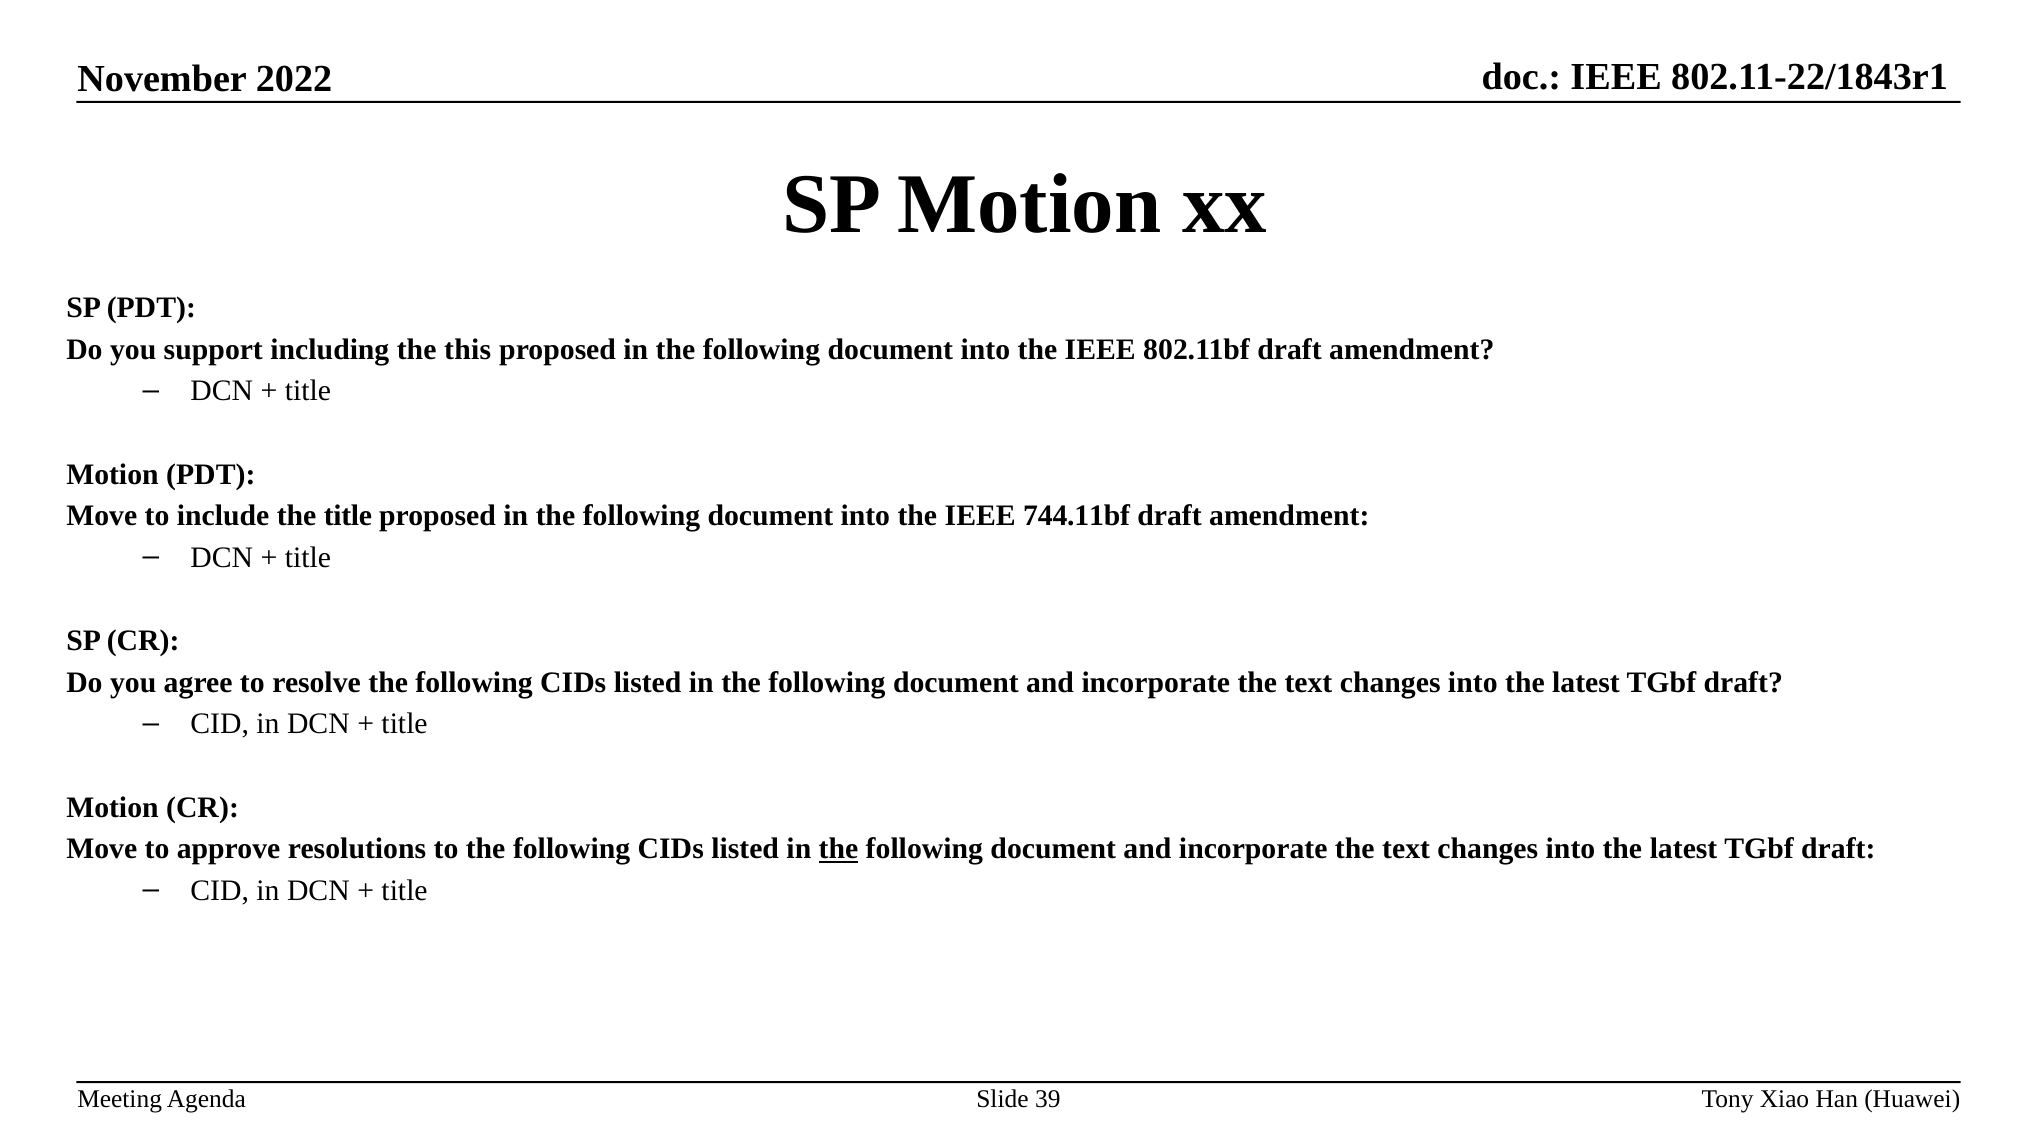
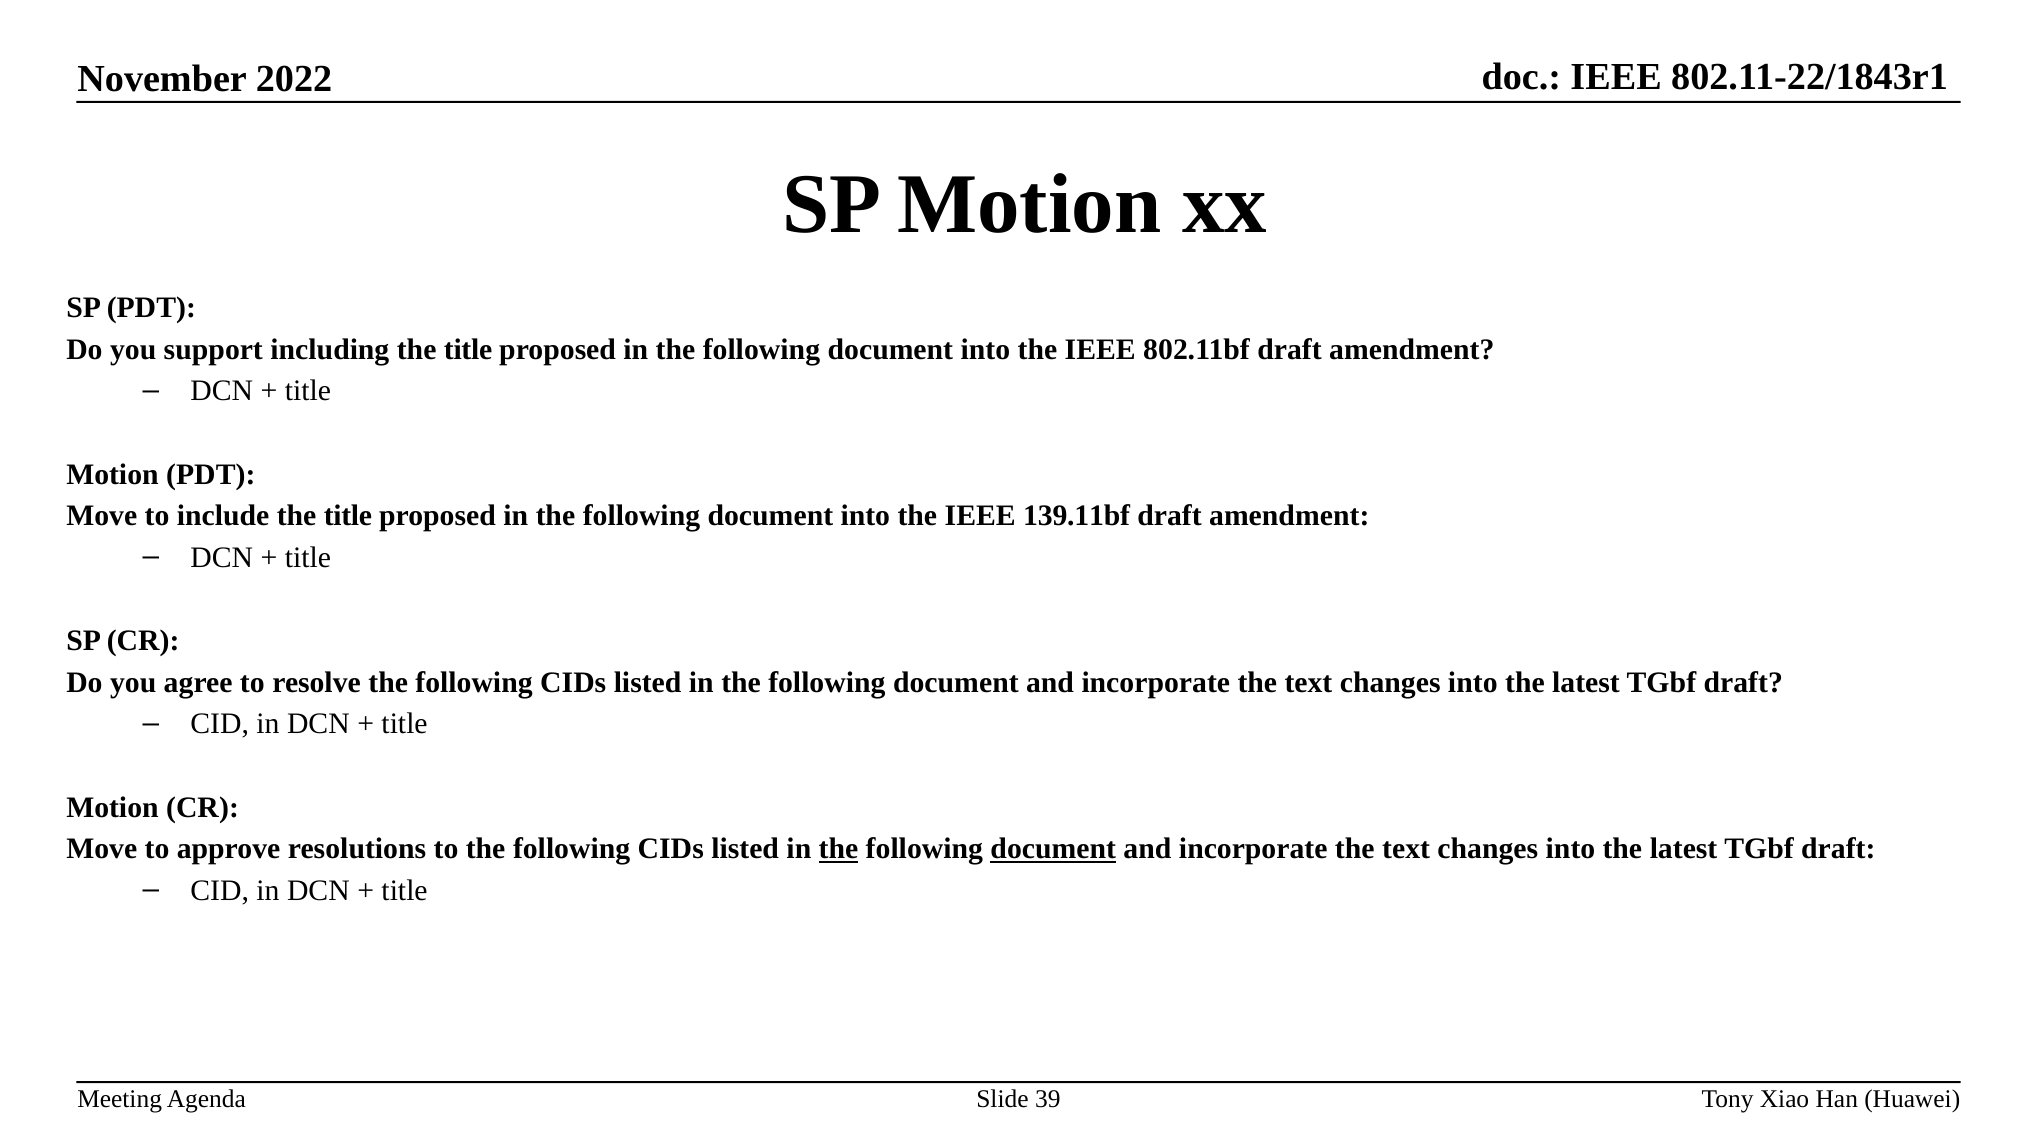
including the this: this -> title (468, 349)
744.11bf: 744.11bf -> 139.11bf (1077, 516)
document underline: none -> present (1053, 849)
